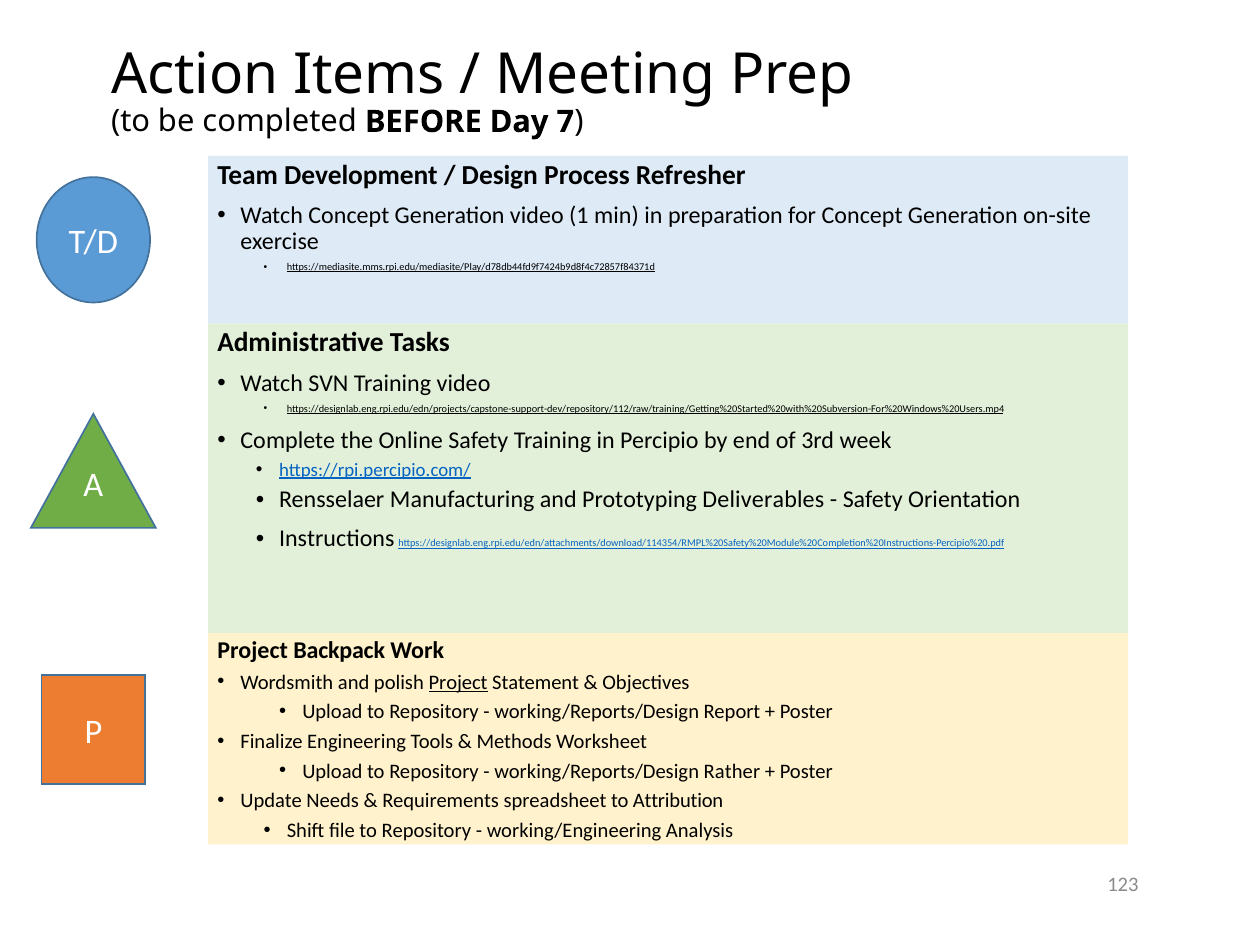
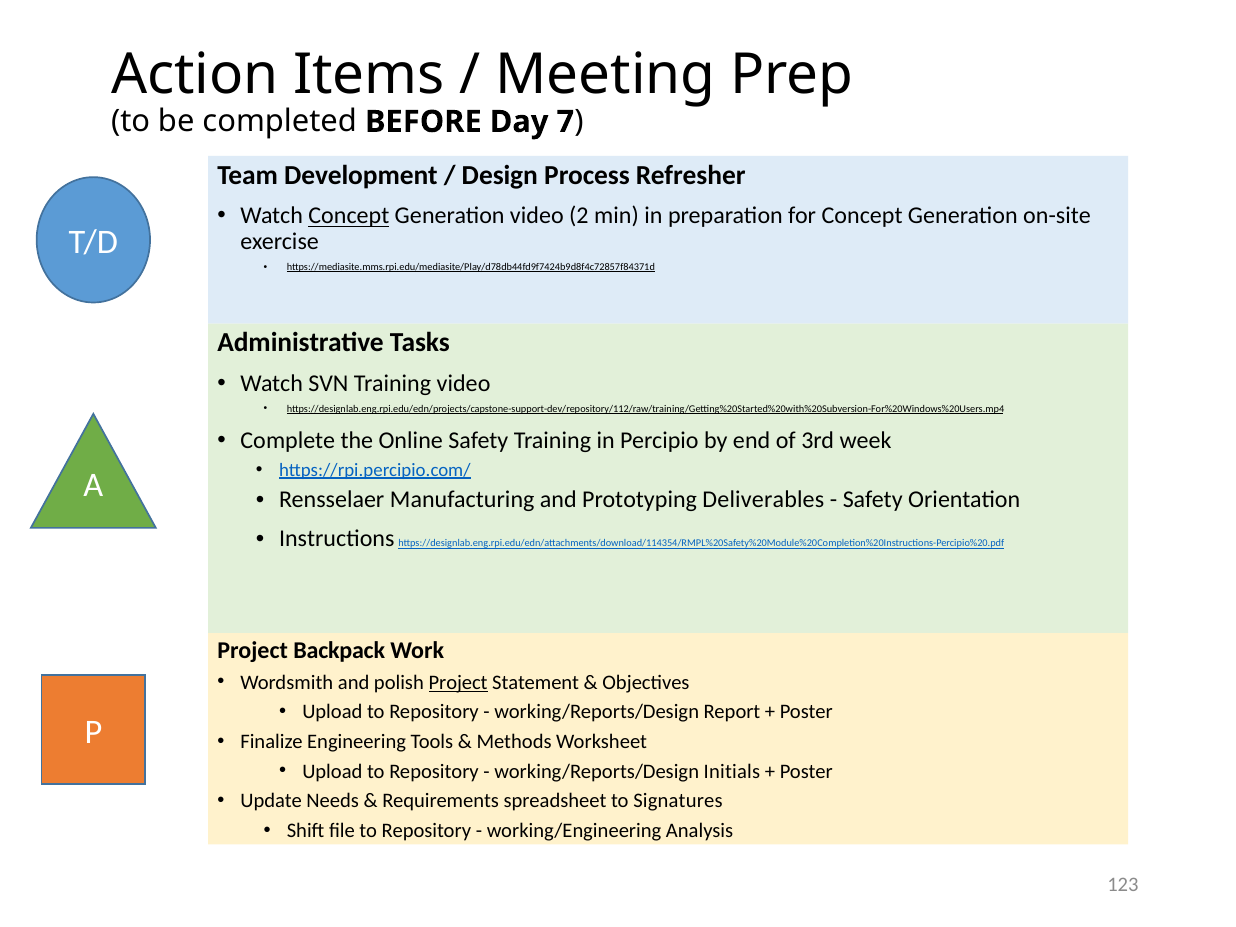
Concept underline: none -> present (349, 216)
1: 1 -> 2 (579, 216)
Rather: Rather -> Initials (732, 771)
Attribution: Attribution -> Signatures (678, 801)
